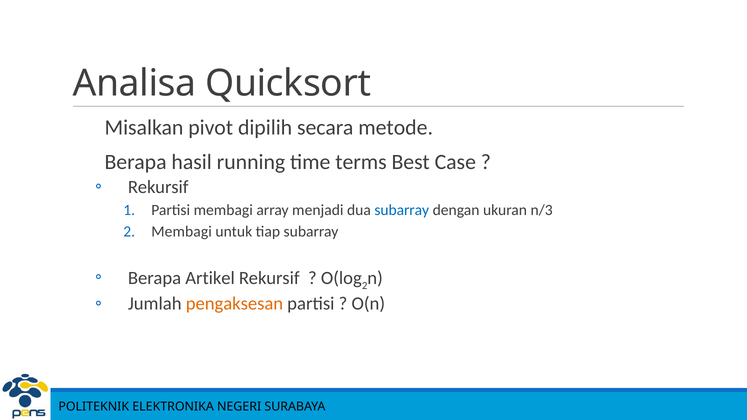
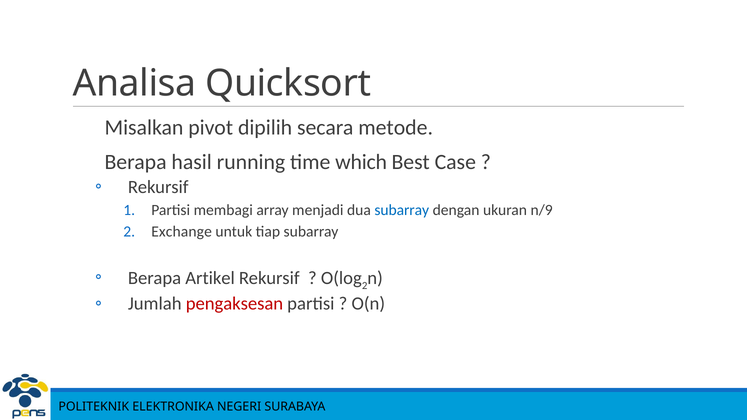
terms: terms -> which (361, 162)
n/3: n/3 -> n/9 (542, 210)
Membagi: Membagi -> Exchange (182, 232)
pengaksesan colour: orange -> red (234, 304)
